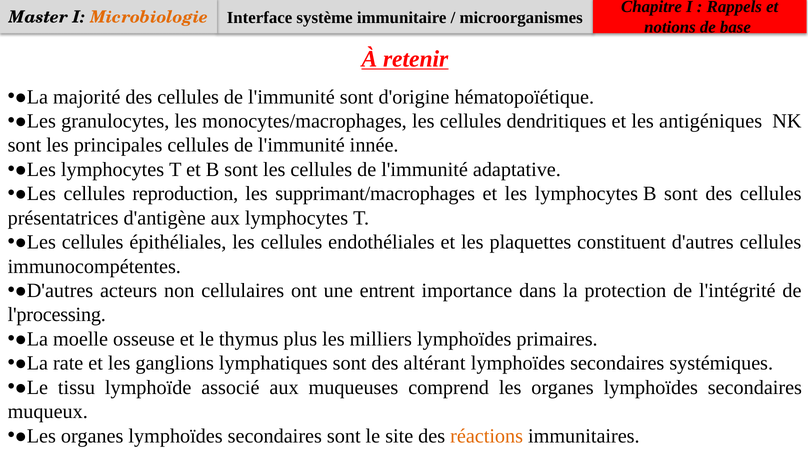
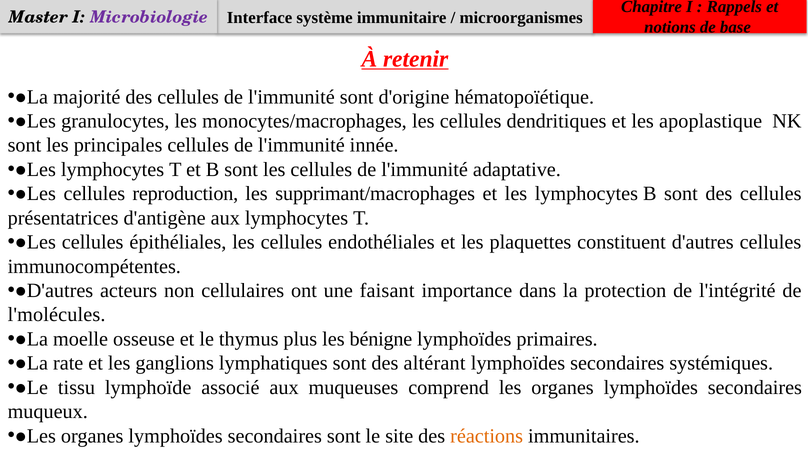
Microbiologie colour: orange -> purple (149, 17)
antigéniques: antigéniques -> apoplastique (711, 121)
entrent: entrent -> faisant (387, 291)
l'processing: l'processing -> l'molécules (57, 315)
milliers: milliers -> bénigne (381, 339)
